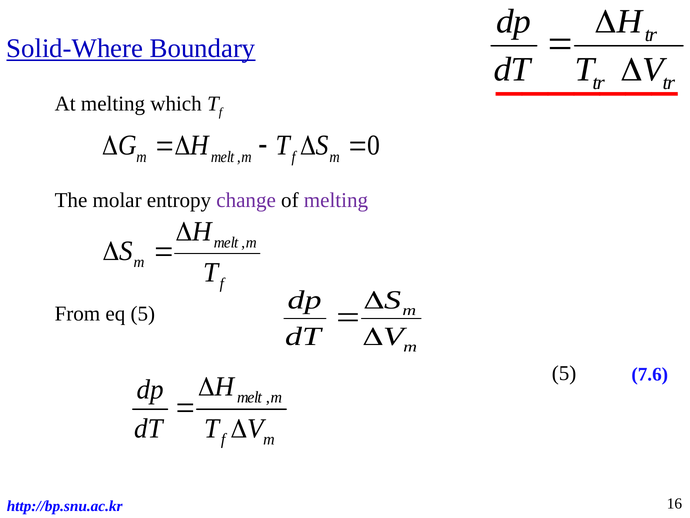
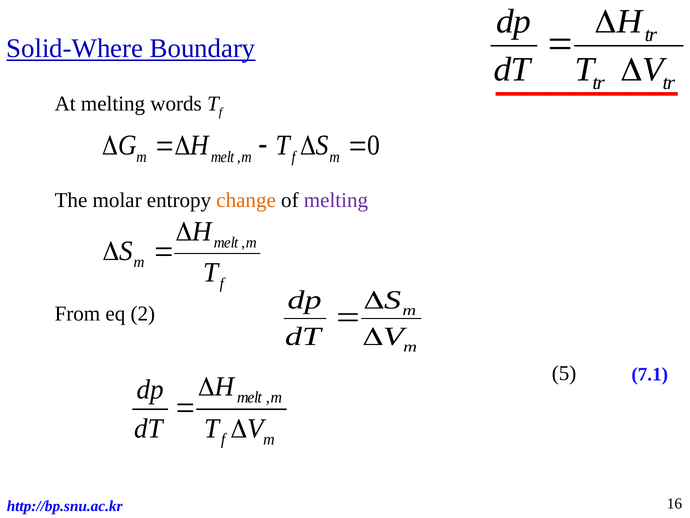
which: which -> words (176, 104)
change colour: purple -> orange (246, 200)
eq 5: 5 -> 2 (143, 313)
7.6: 7.6 -> 7.1 (650, 374)
